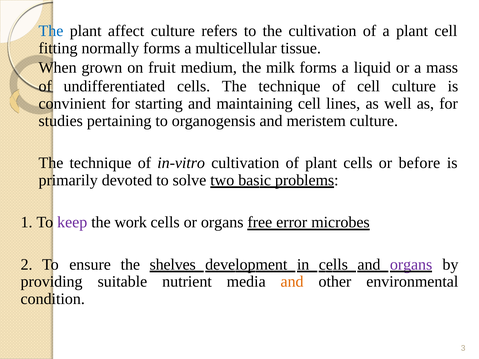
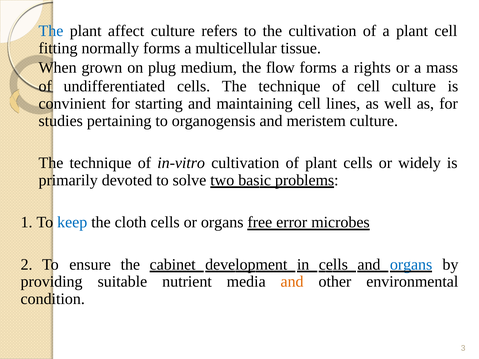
fruit: fruit -> plug (162, 68)
milk: milk -> flow (280, 68)
liquid: liquid -> rights (372, 68)
before: before -> widely (420, 163)
keep colour: purple -> blue (72, 222)
work: work -> cloth (131, 222)
shelves: shelves -> cabinet (173, 265)
organs colour: purple -> blue (411, 265)
